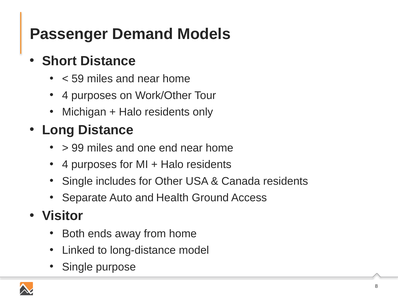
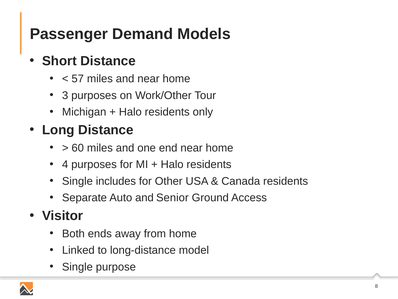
59: 59 -> 57 (78, 79)
4: 4 -> 3 (65, 95)
99: 99 -> 60 (78, 148)
Health: Health -> Senior (172, 197)
